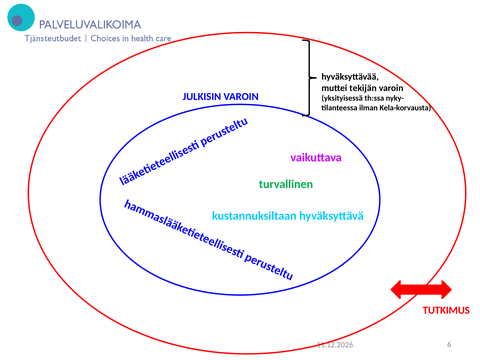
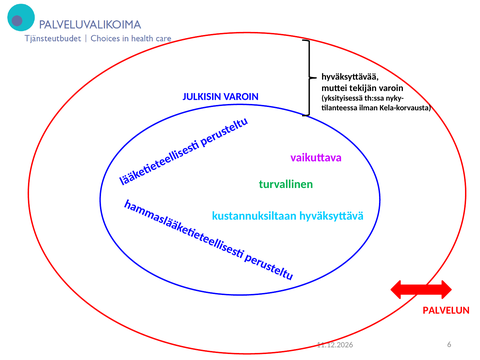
TUTKIMUS: TUTKIMUS -> PALVELUN (446, 310)
